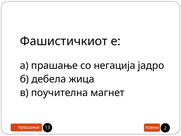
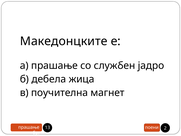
Фашистичкиот: Фашистичкиот -> Македонцките (64, 41)
негација: негација -> службен (115, 66)
